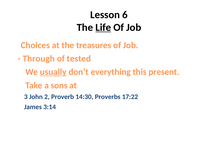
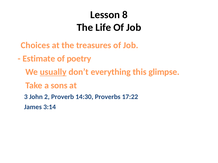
6: 6 -> 8 (125, 15)
Life underline: present -> none (103, 27)
Through: Through -> Estimate (39, 59)
tested: tested -> poetry (79, 59)
present: present -> glimpse (164, 72)
